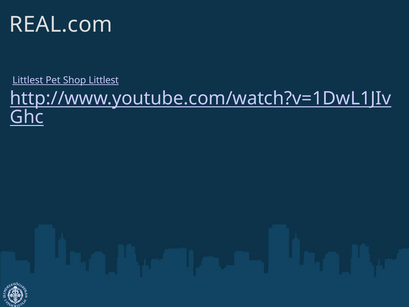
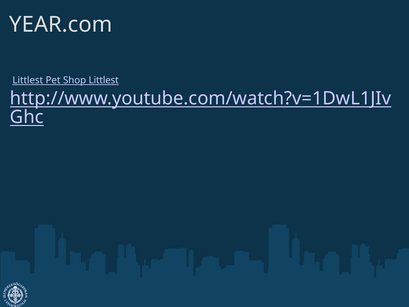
REAL.com: REAL.com -> YEAR.com (61, 24)
